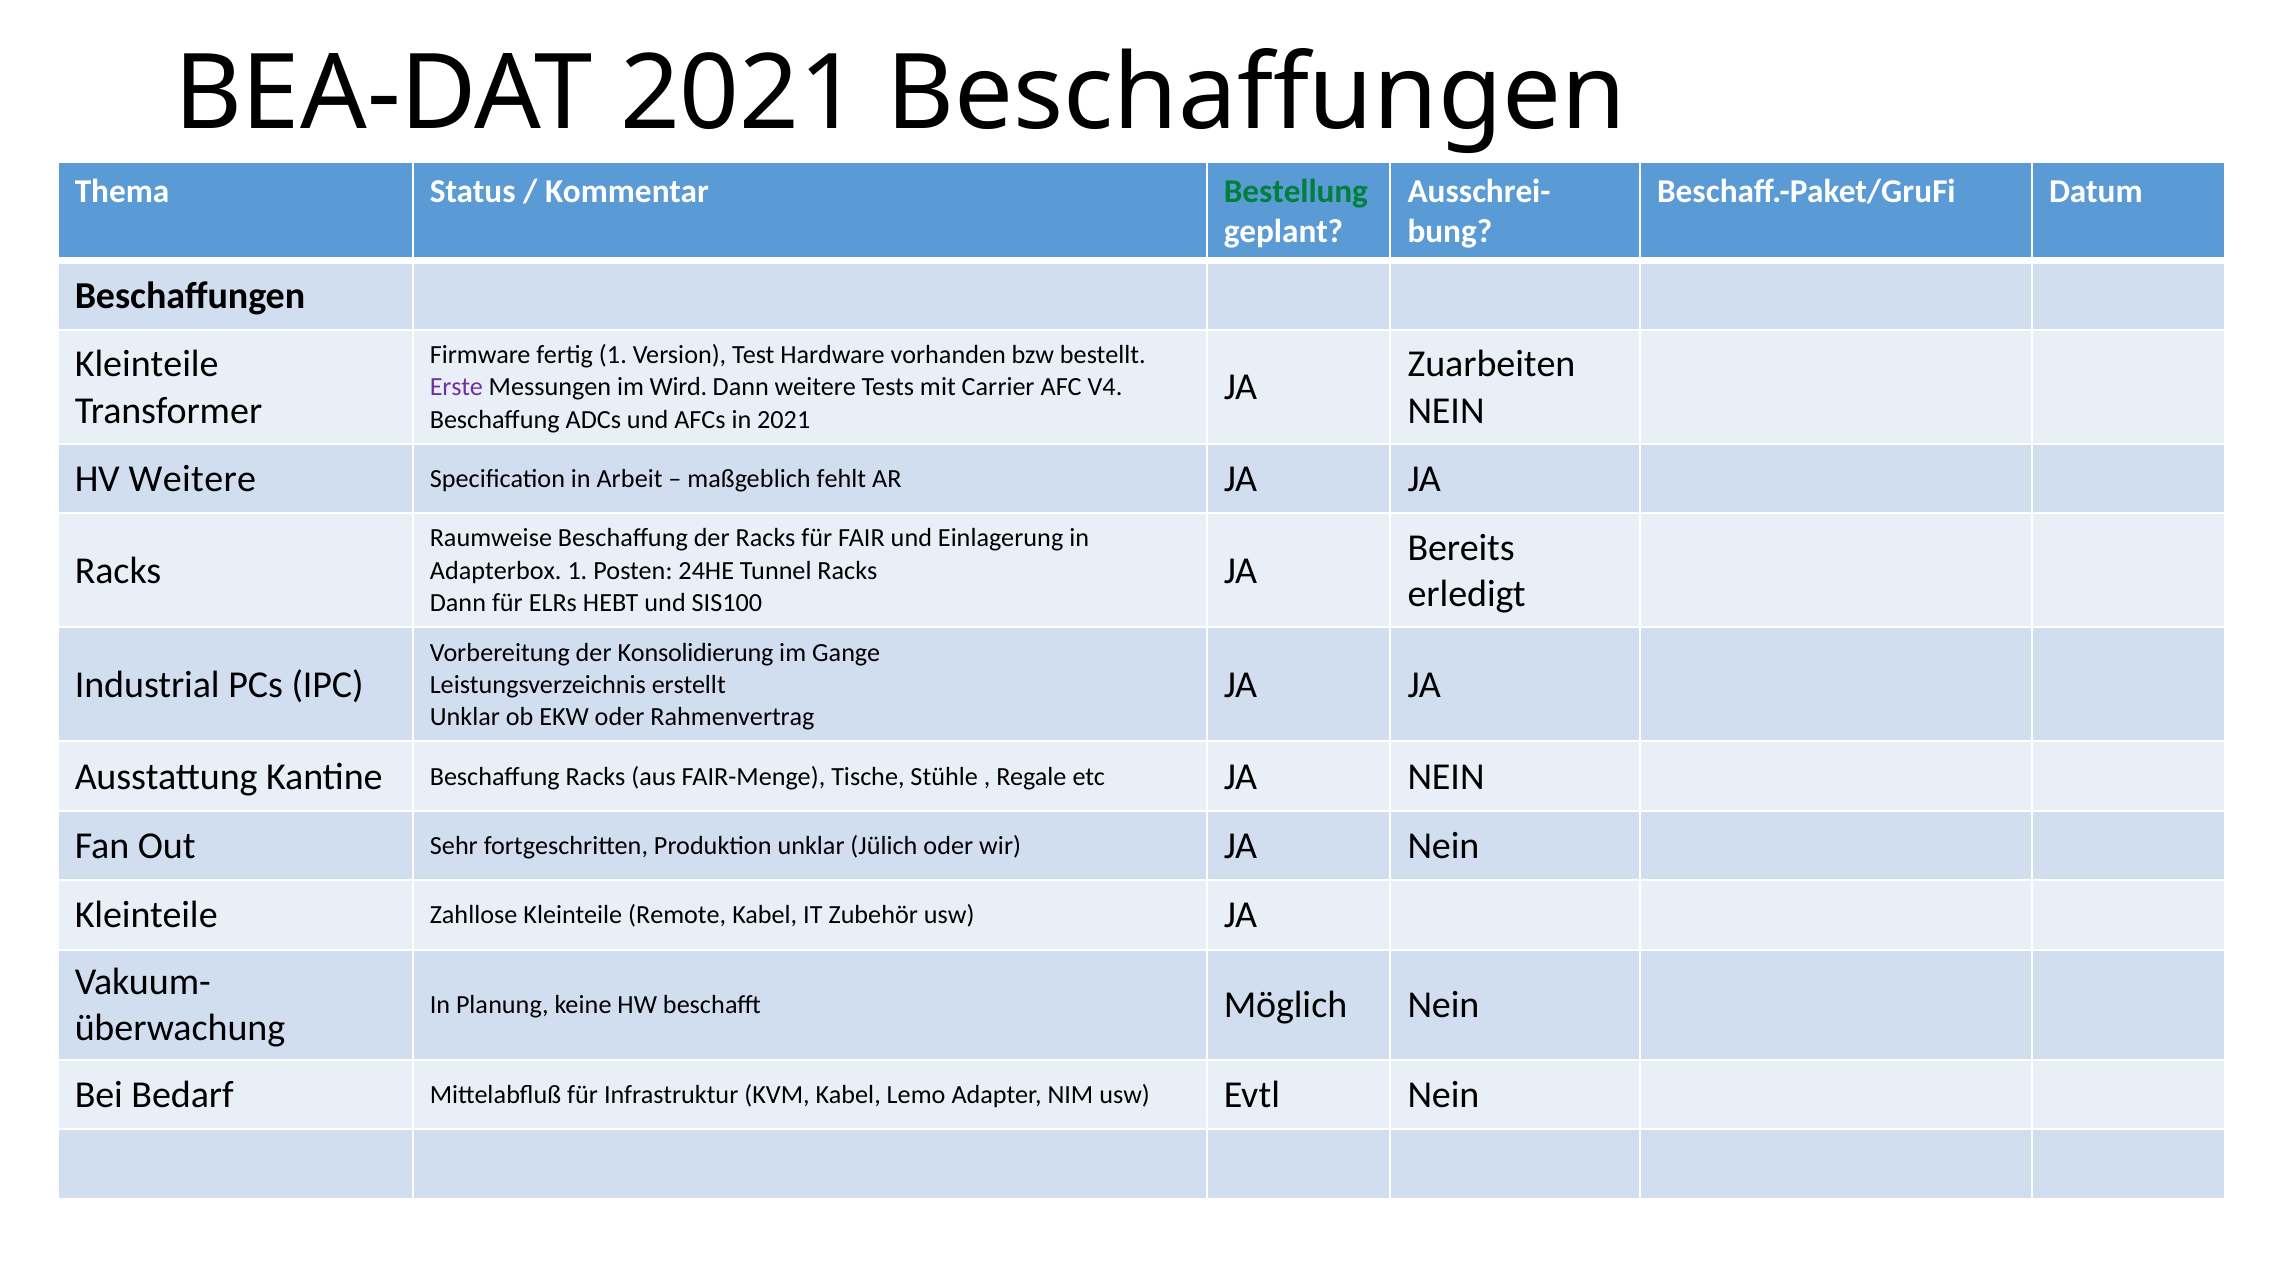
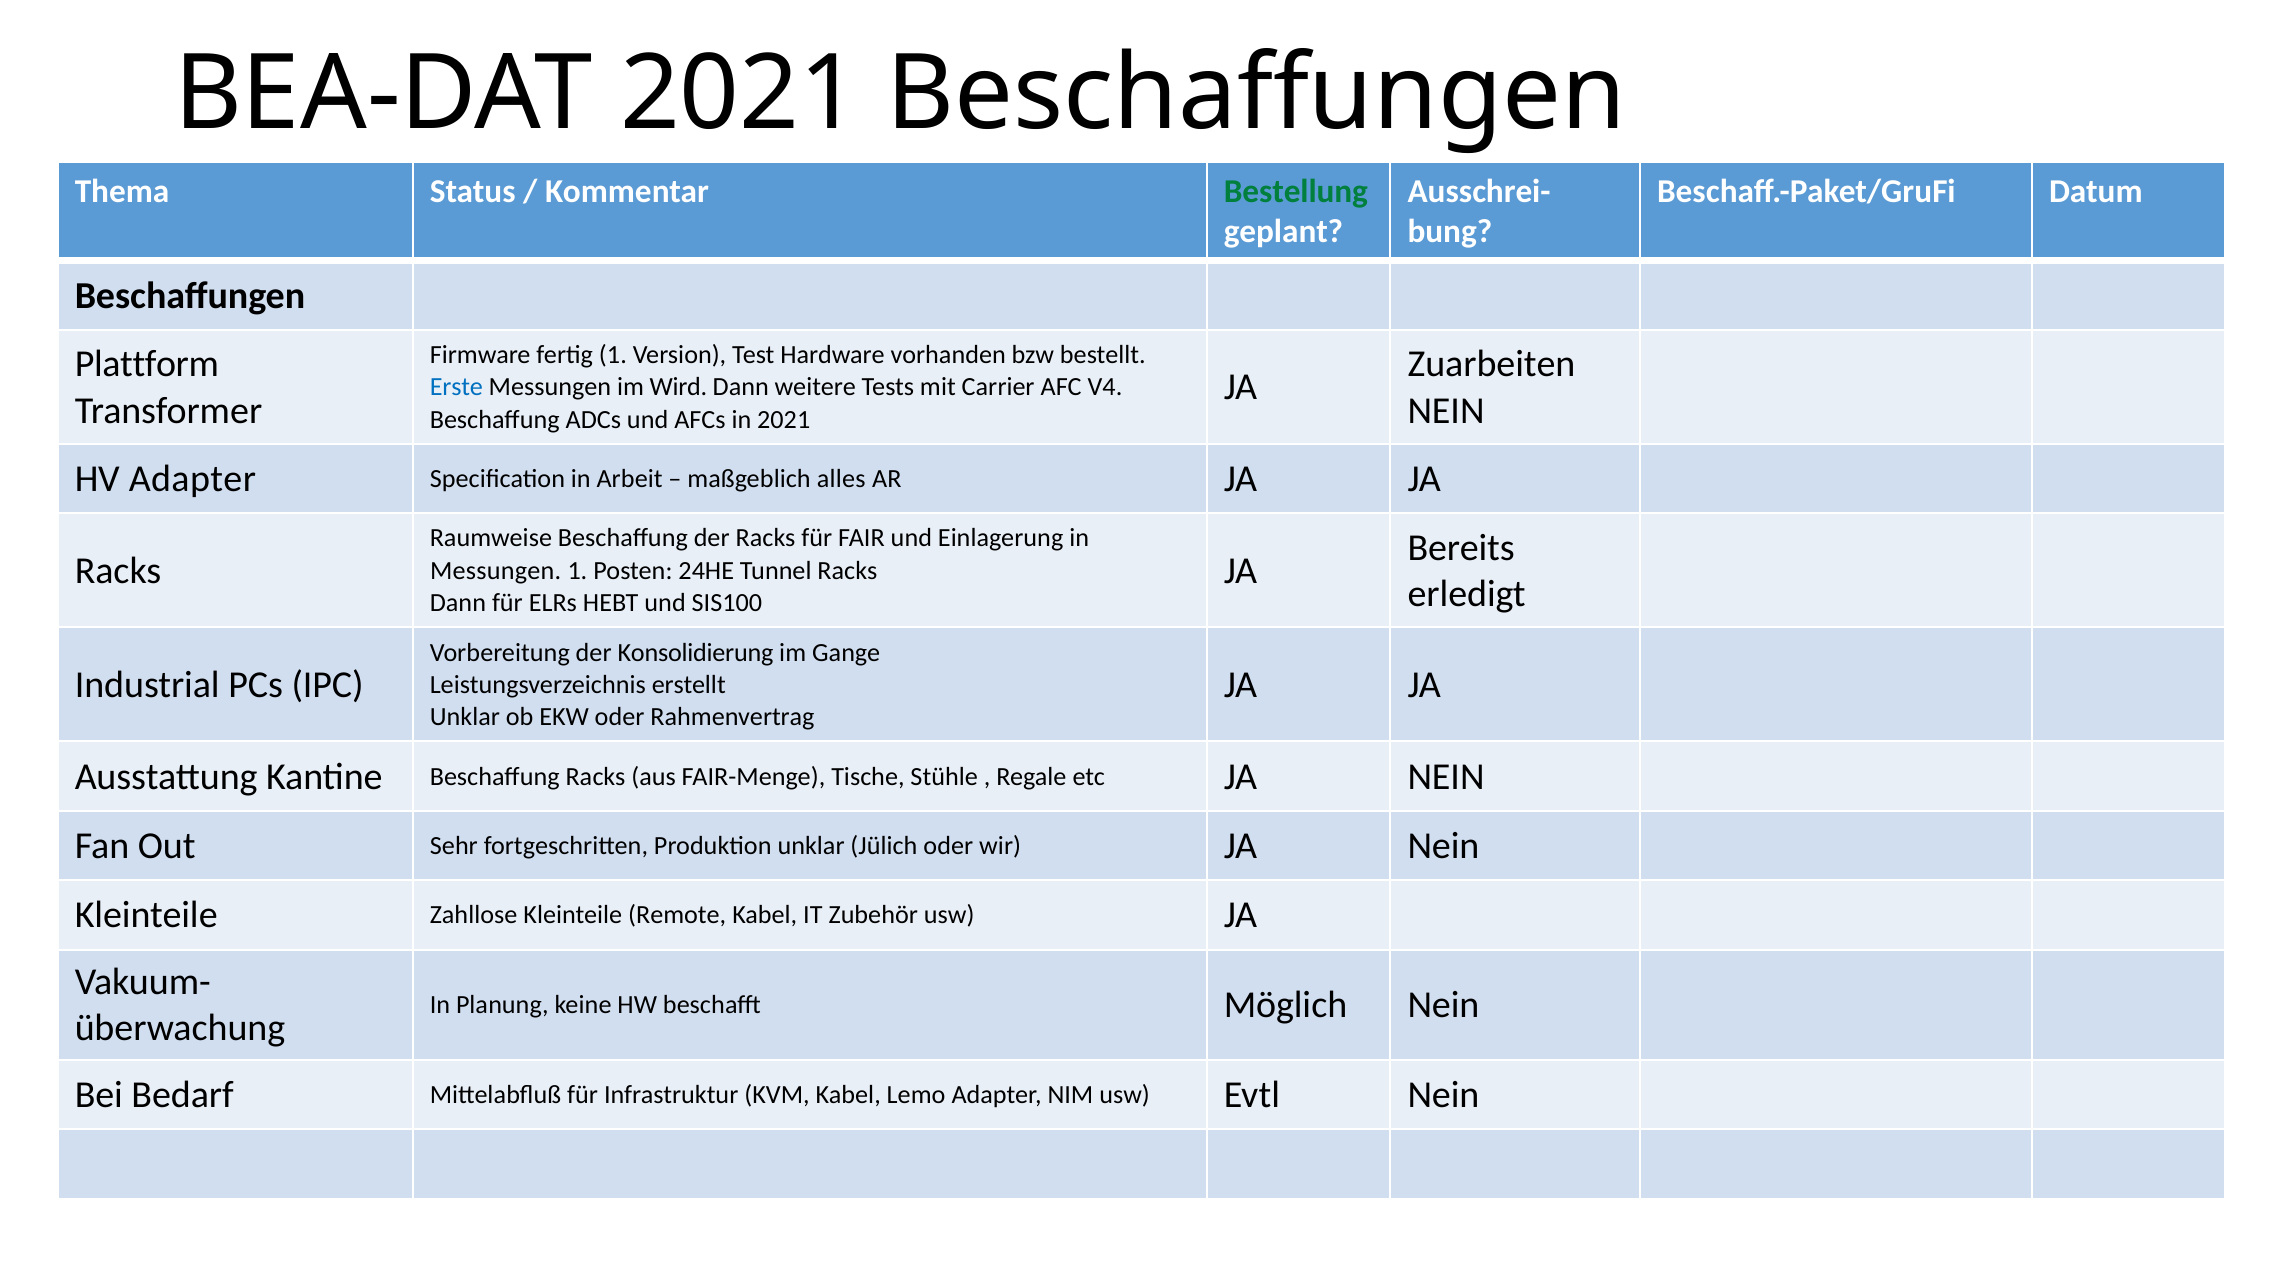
Kleinteile: Kleinteile -> Plattform (147, 364)
Erste colour: purple -> blue (456, 387)
HV Weitere: Weitere -> Adapter (192, 479)
fehlt: fehlt -> alles (841, 479)
Adapterbox: Adapterbox -> Messungen (496, 571)
